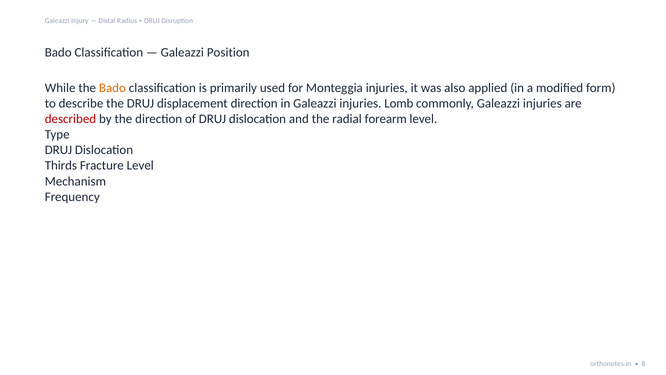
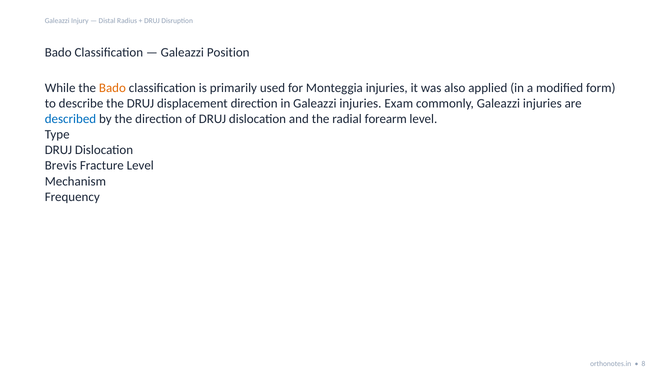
Lomb: Lomb -> Exam (399, 103)
described colour: red -> blue (70, 119)
Thirds: Thirds -> Brevis (61, 166)
